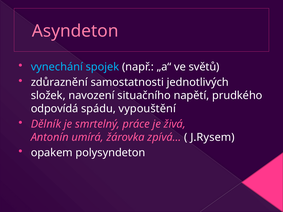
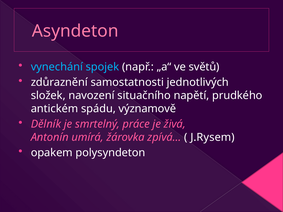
odpovídá: odpovídá -> antickém (55, 109)
vypouštění: vypouštění -> významově (147, 109)
